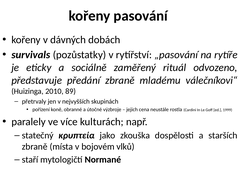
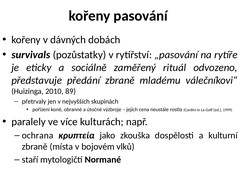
statečný: statečný -> ochrana (38, 135)
starších: starších -> kulturní (223, 135)
